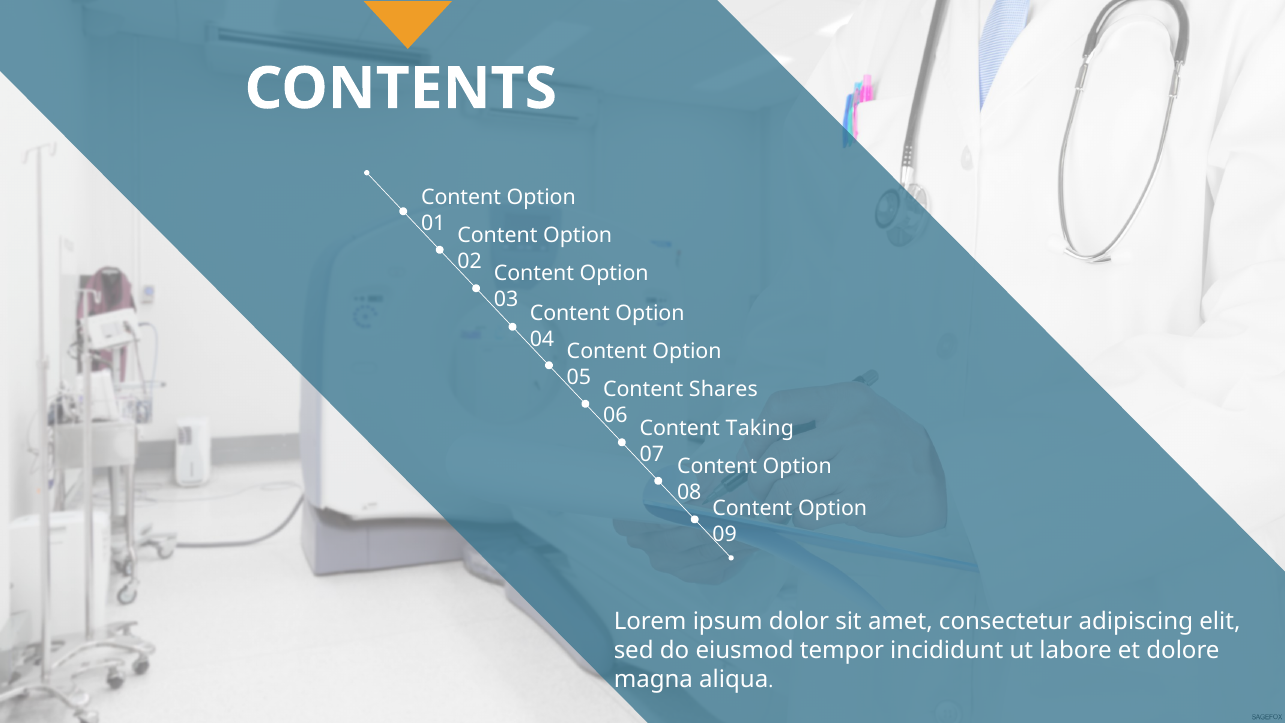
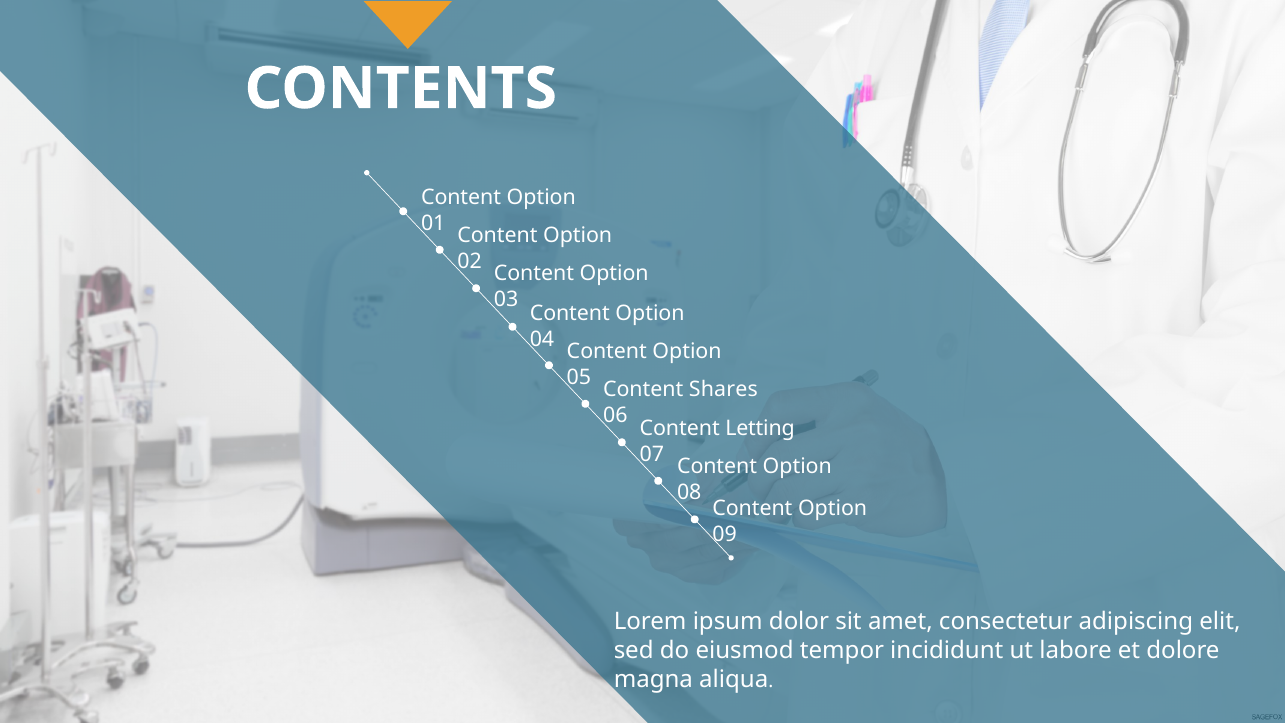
Taking: Taking -> Letting (760, 428)
